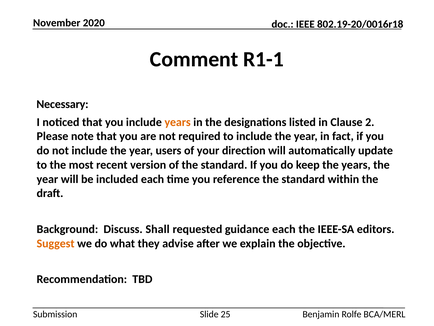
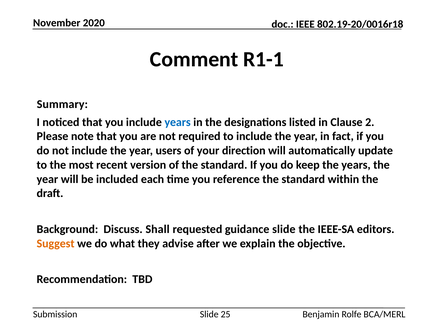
Necessary: Necessary -> Summary (62, 104)
years colour: orange -> blue (178, 122)
guidance each: each -> slide (284, 229)
